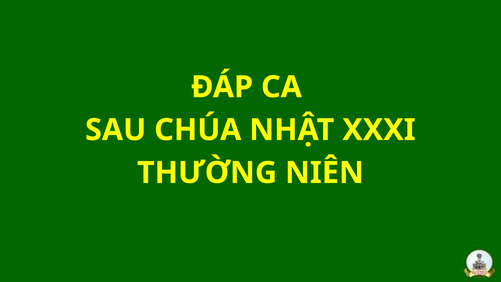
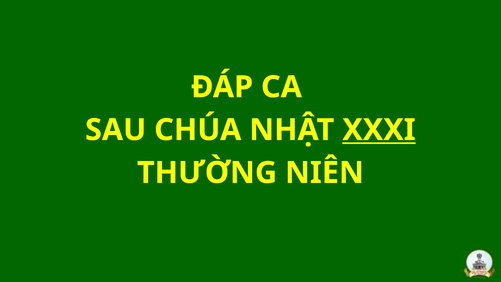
XXXI underline: none -> present (379, 130)
